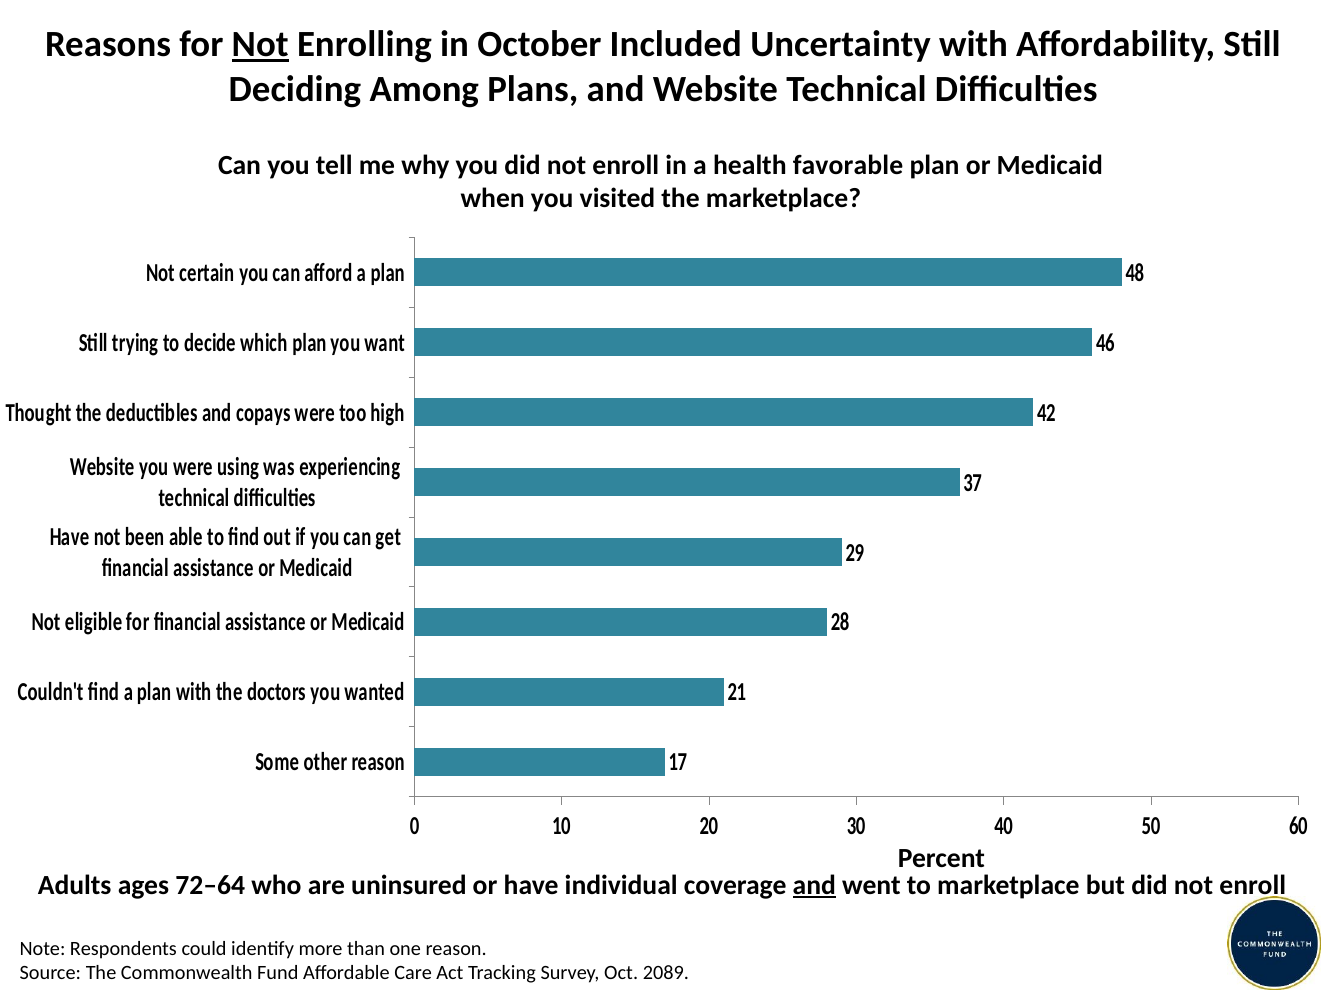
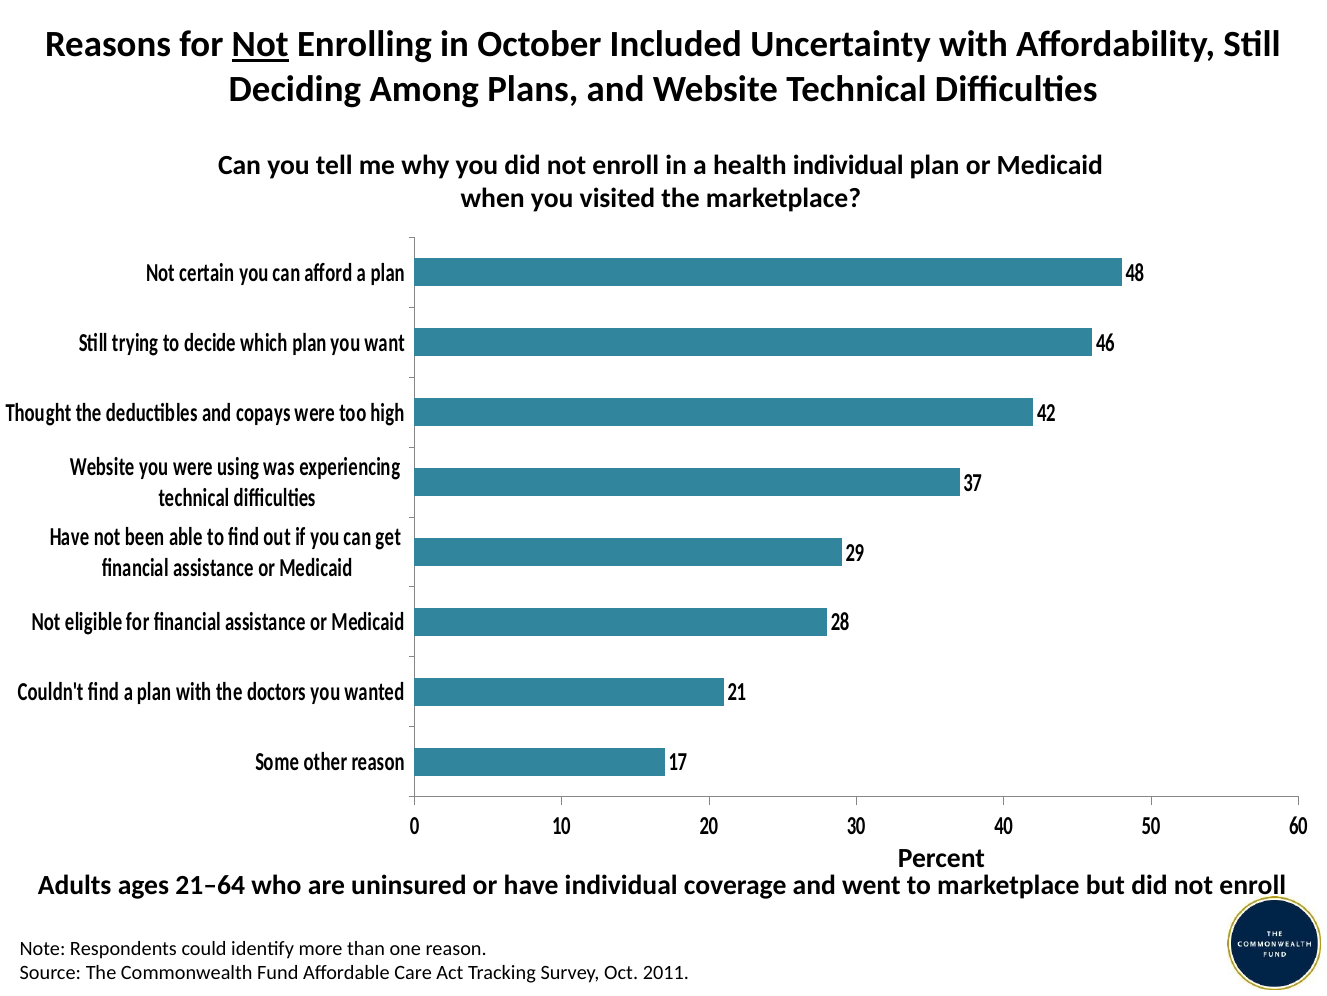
health favorable: favorable -> individual (848, 165)
72–64: 72–64 -> 21–64 (210, 884)
and underline: present -> none (814, 884)
2089: 2089 -> 2011 (666, 972)
